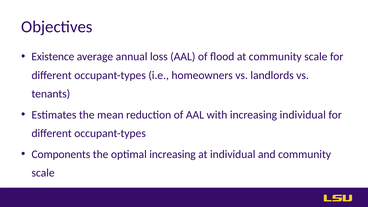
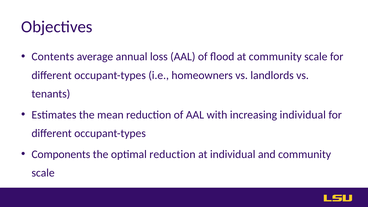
Existence: Existence -> Contents (53, 57)
optimal increasing: increasing -> reduction (172, 154)
